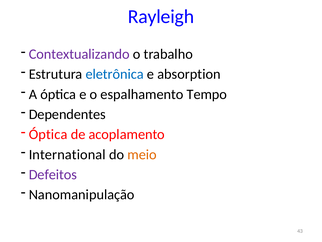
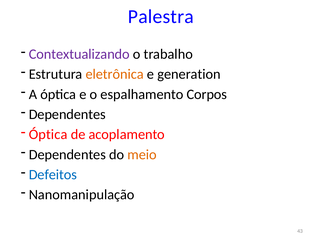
Rayleigh: Rayleigh -> Palestra (161, 17)
eletrônica colour: blue -> orange (115, 74)
absorption: absorption -> generation (189, 74)
Tempo: Tempo -> Corpos (207, 94)
International: International -> Dependentes (67, 154)
Defeitos colour: purple -> blue (53, 174)
